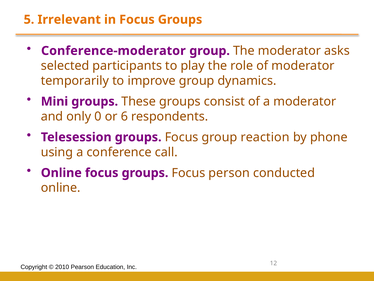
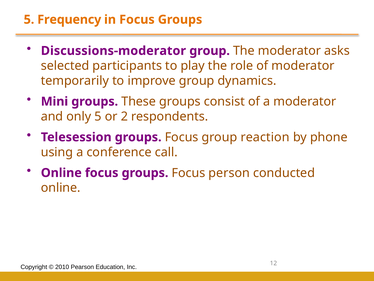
Irrelevant: Irrelevant -> Frequency (69, 20)
Conference-moderator: Conference-moderator -> Discussions-moderator (113, 51)
only 0: 0 -> 5 (98, 116)
6: 6 -> 2 (124, 116)
